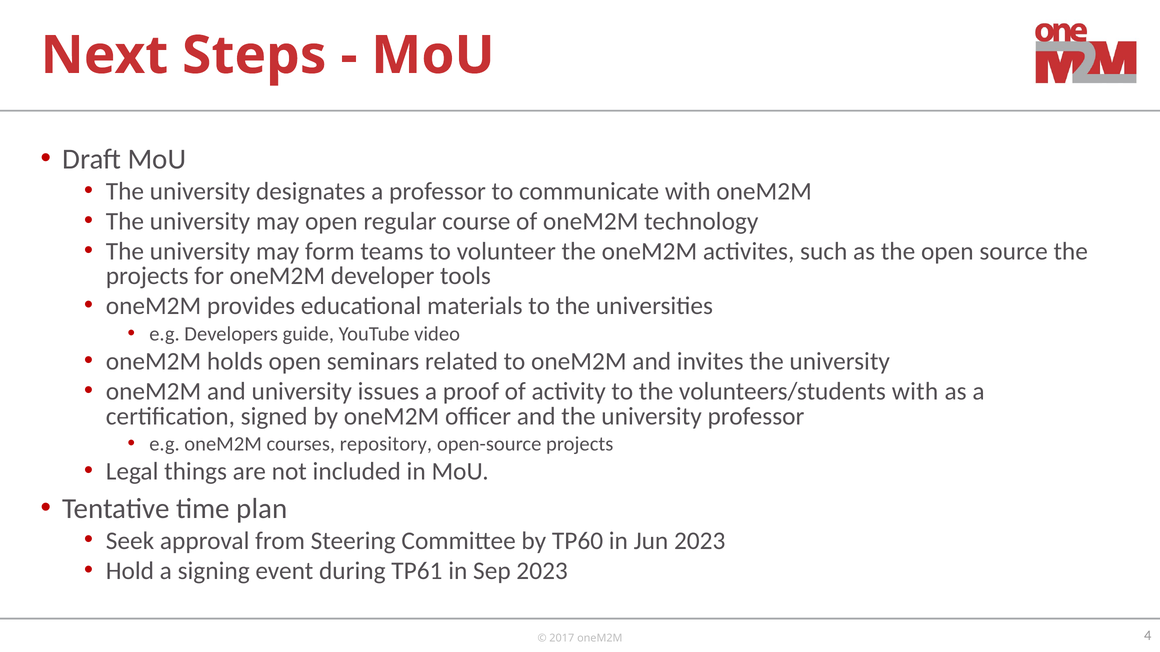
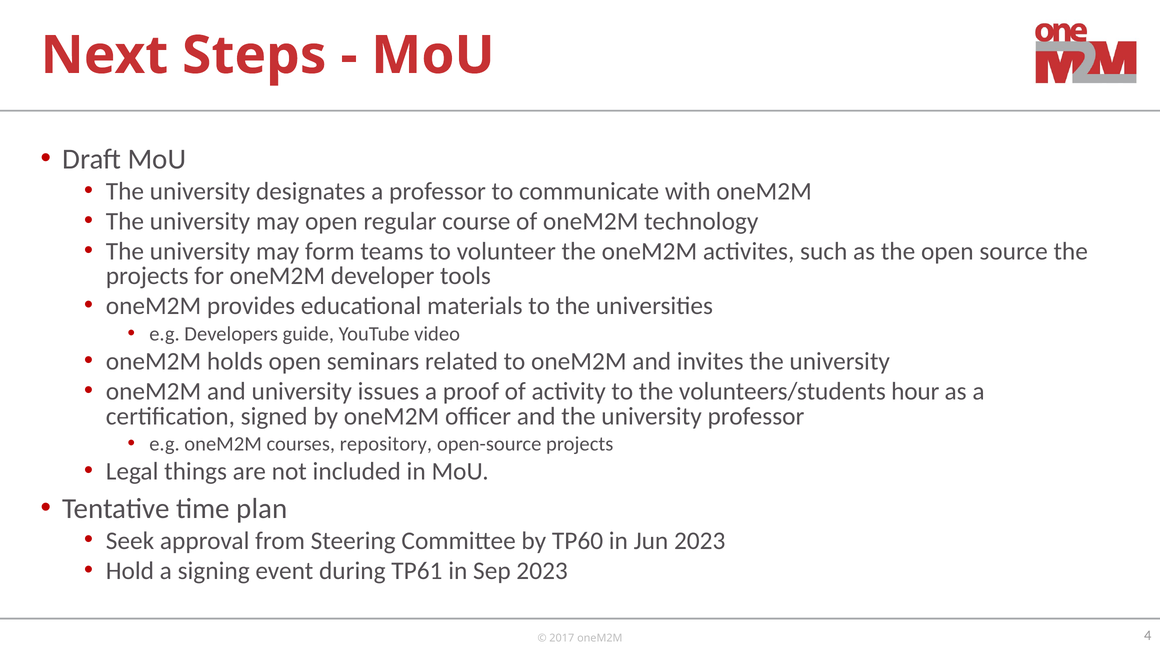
volunteers/students with: with -> hour (915, 392)
